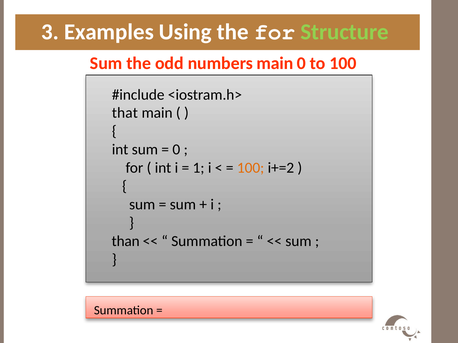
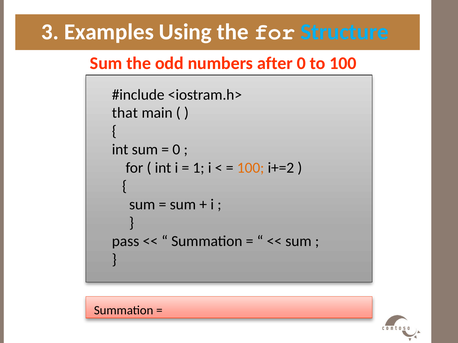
Structure colour: light green -> light blue (345, 32)
numbers main: main -> after (275, 63)
than: than -> pass (126, 241)
